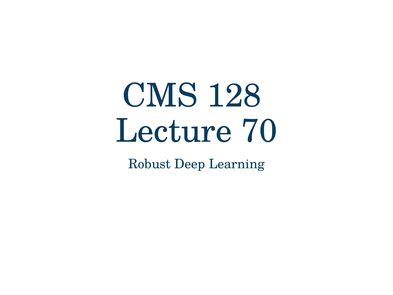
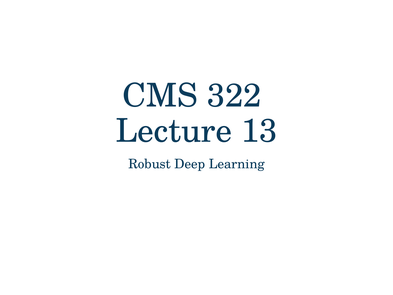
128: 128 -> 322 (234, 96)
70: 70 -> 13 (259, 131)
